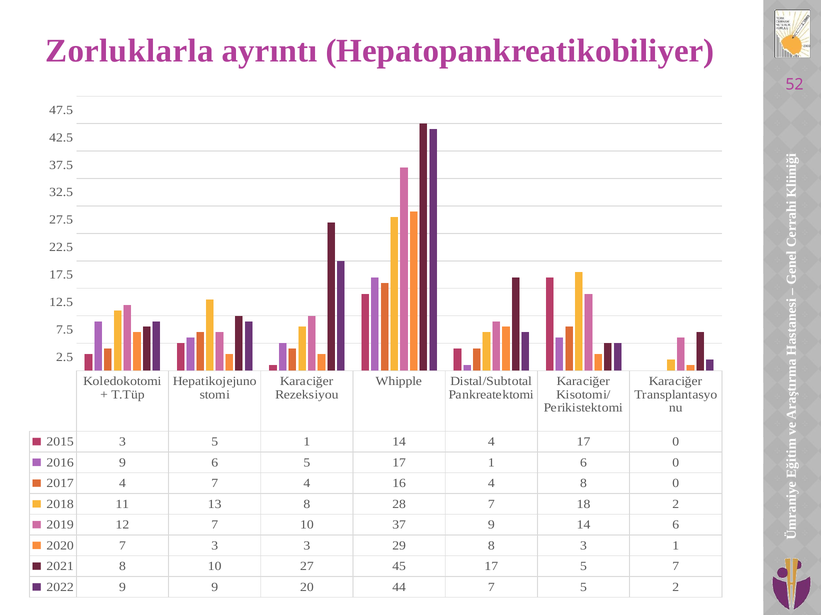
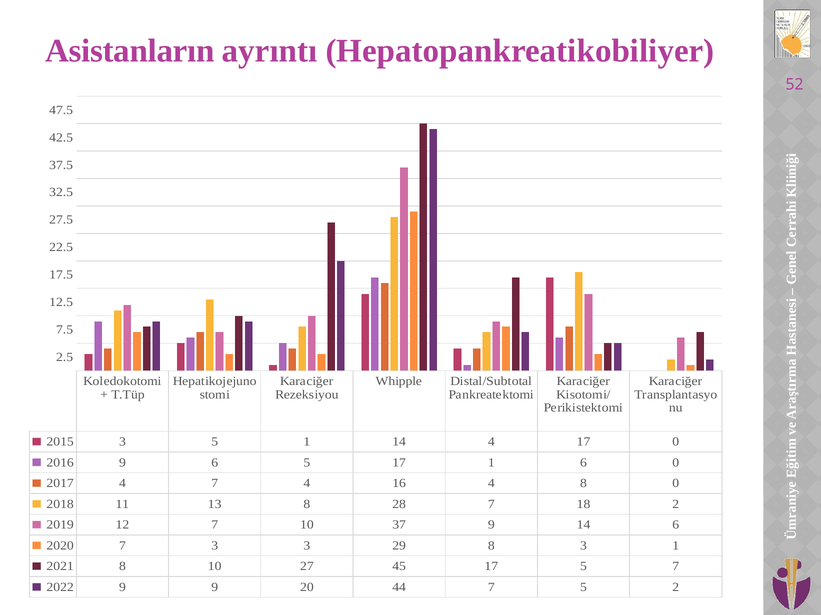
Zorluklarla: Zorluklarla -> Asistanların (130, 51)
